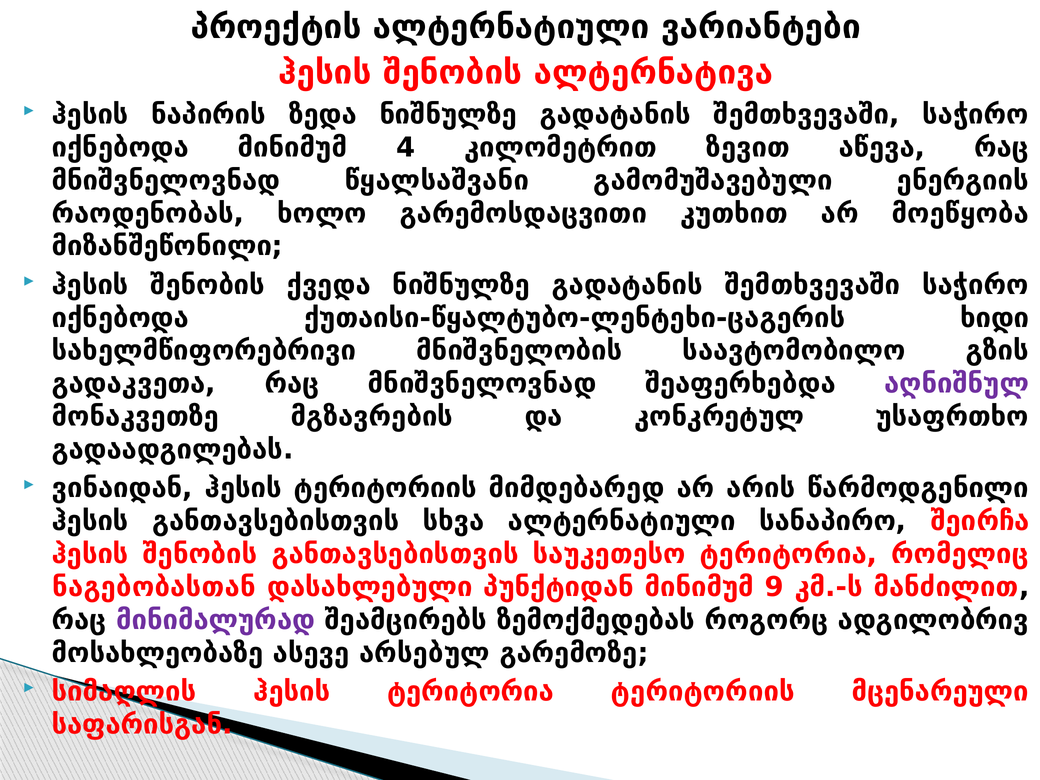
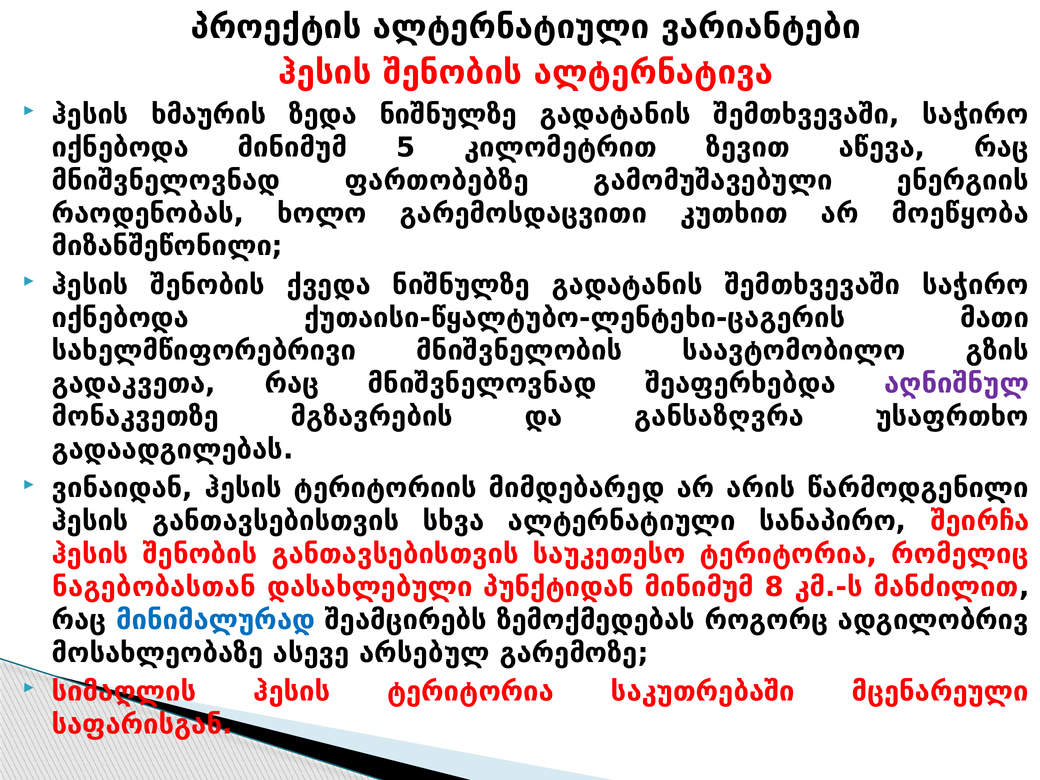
ნაპირის: ნაპირის -> ხმაურის (209, 115)
4: 4 -> 5 (406, 148)
წყალსაშვანი: წყალსაშვანი -> ფართობებზე (437, 181)
ხიდი: ხიდი -> მათი (995, 318)
კონკრეტულ: კონკრეტულ -> განსაზღვრა (719, 417)
9: 9 -> 8 (774, 587)
მინიმალურად colour: purple -> blue (216, 620)
ტერიტორია ტერიტორიის: ტერიტორიის -> საკუთრებაში (703, 692)
